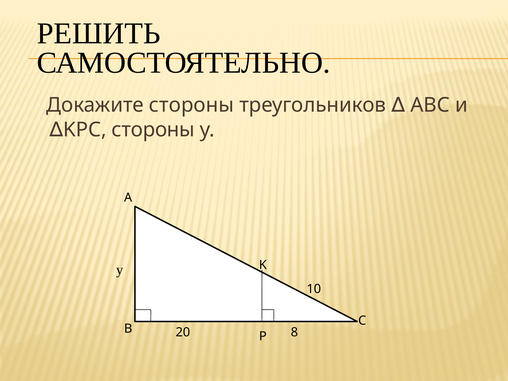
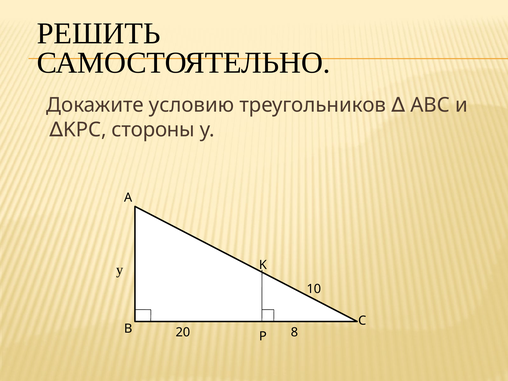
Докажите стороны: стороны -> условию (192, 105)
